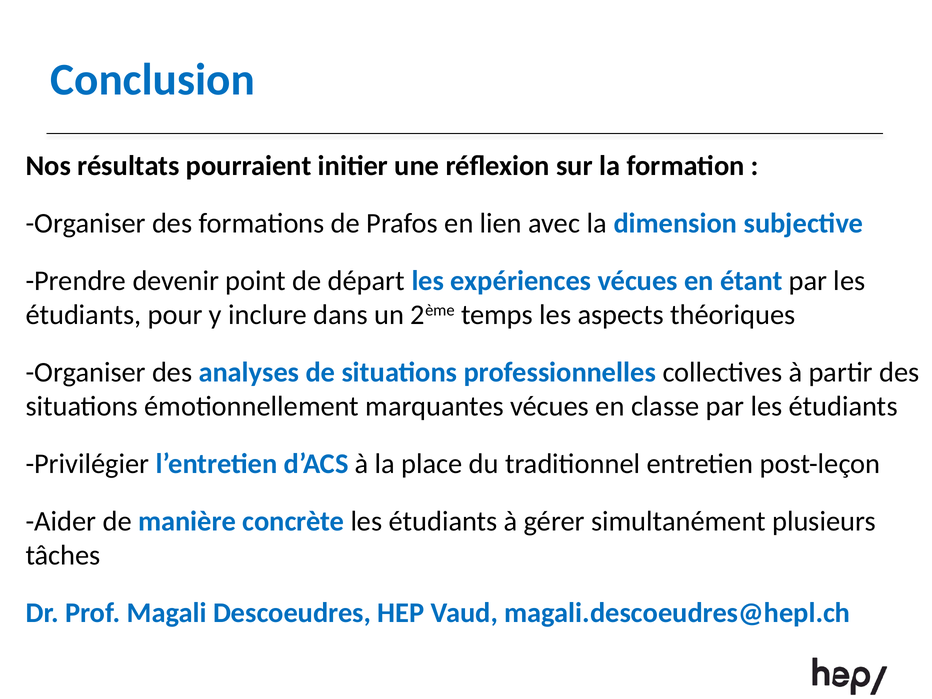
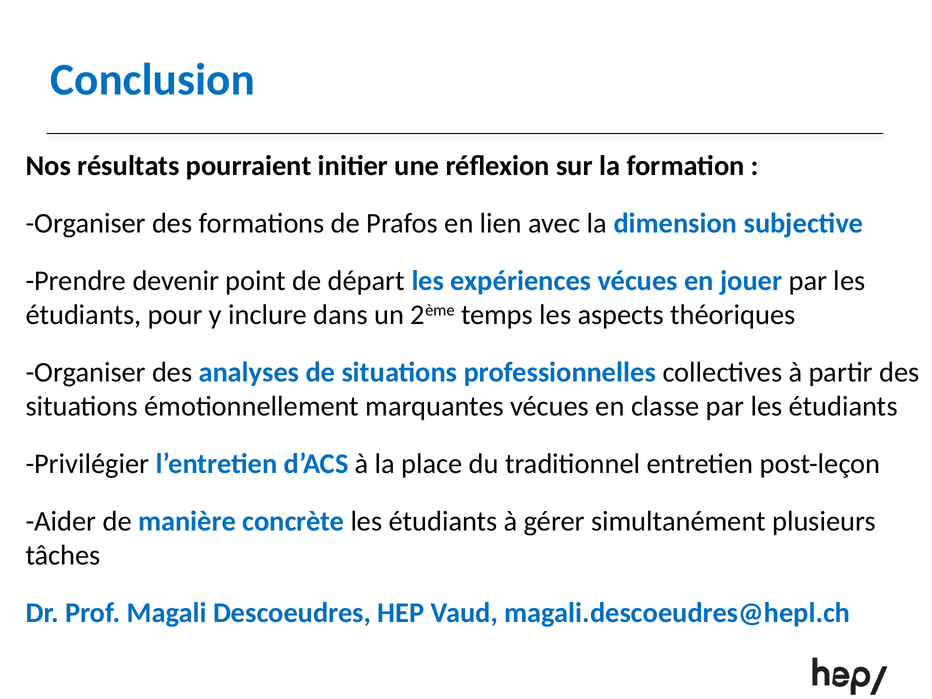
étant: étant -> jouer (751, 281)
